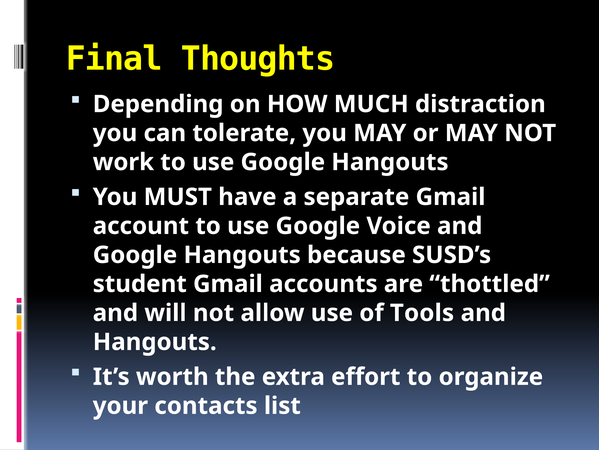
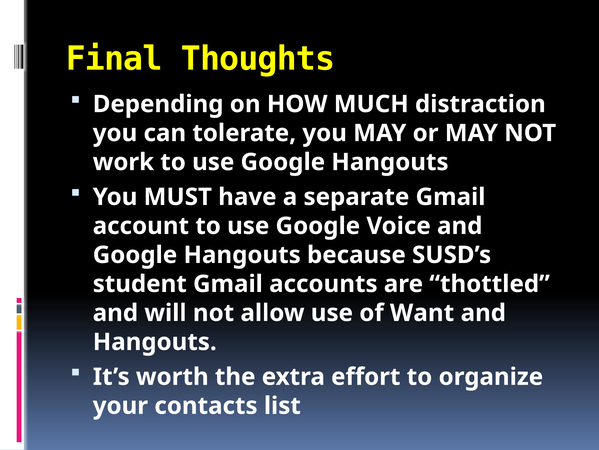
Tools: Tools -> Want (422, 313)
